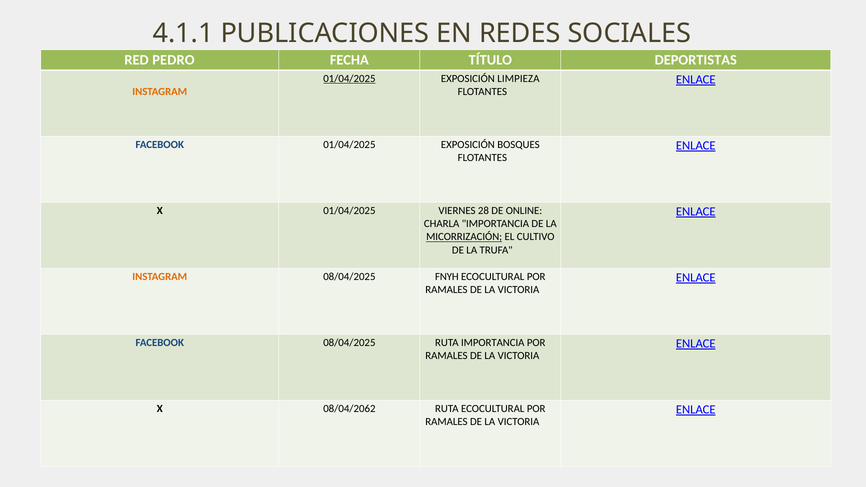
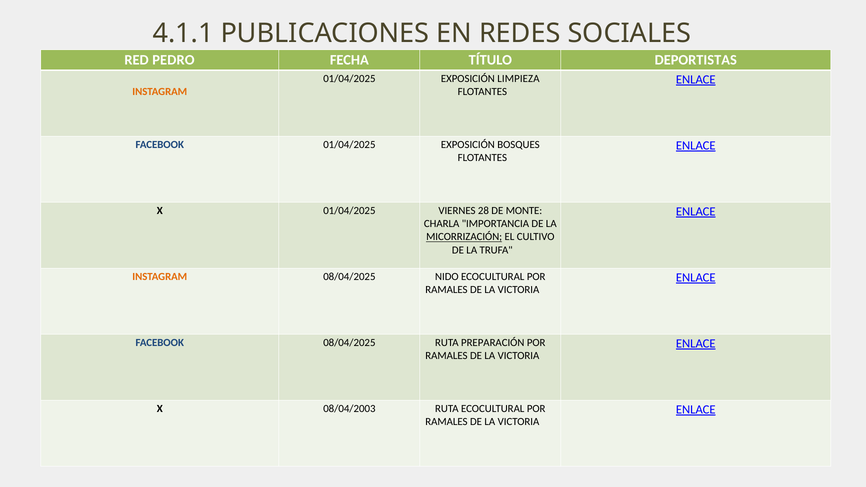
01/04/2025 underline: present -> none (349, 79)
ONLINE: ONLINE -> MONTE (524, 211)
FNYH: FNYH -> NIDO (447, 277)
RUTA IMPORTANCIA: IMPORTANCIA -> PREPARACIÓN (493, 343)
08/04/2062: 08/04/2062 -> 08/04/2003 (349, 409)
